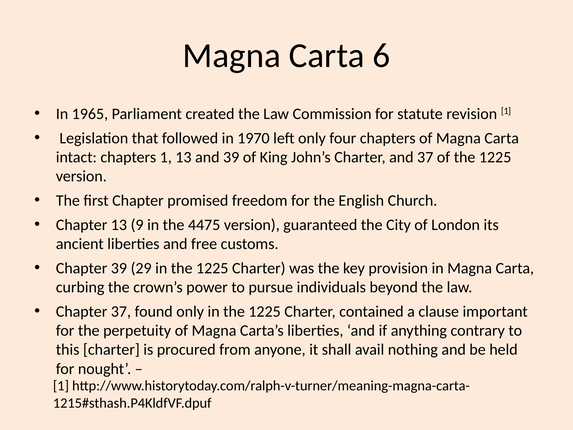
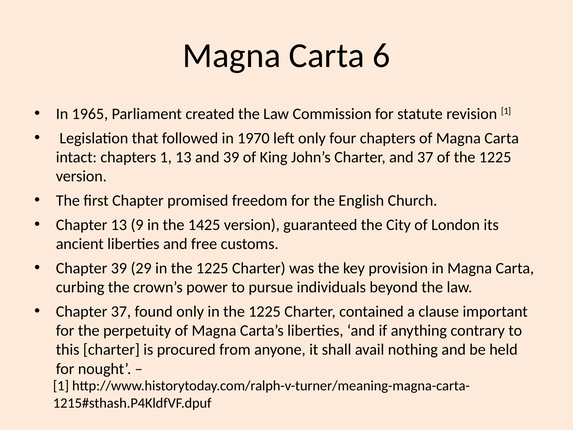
4475: 4475 -> 1425 (204, 225)
